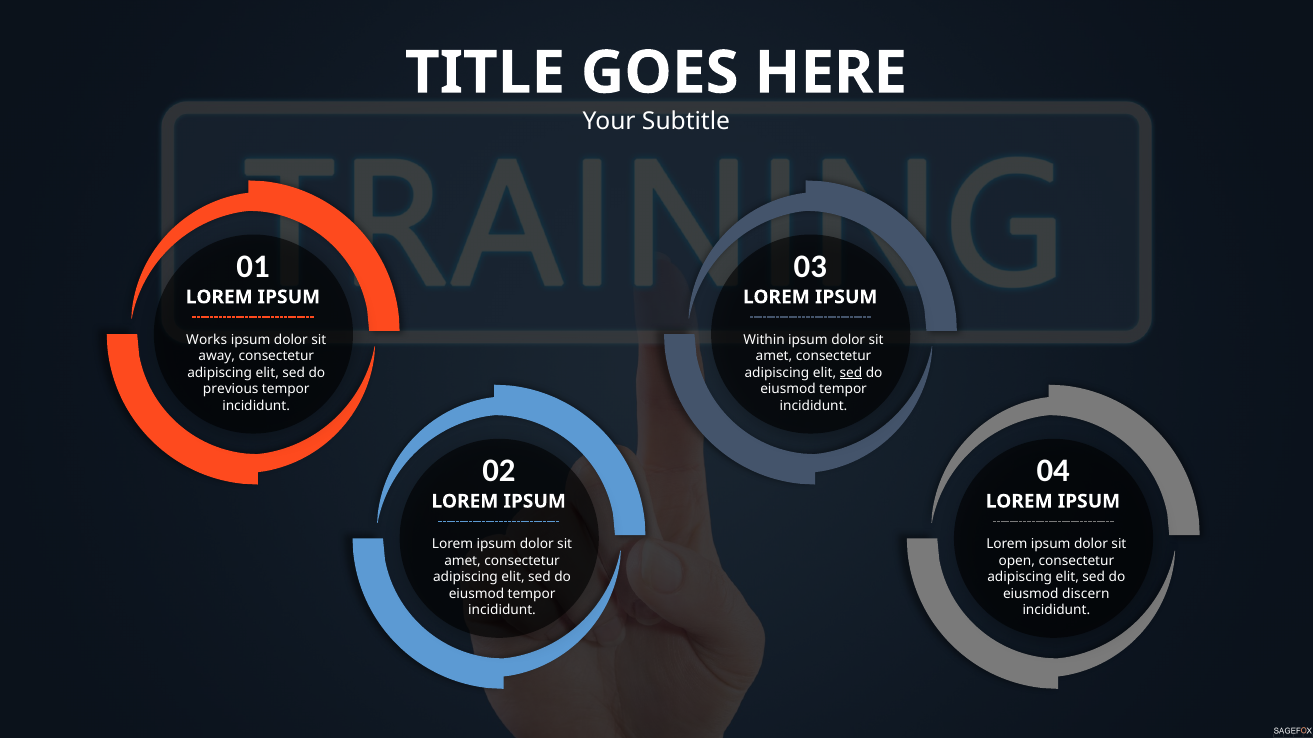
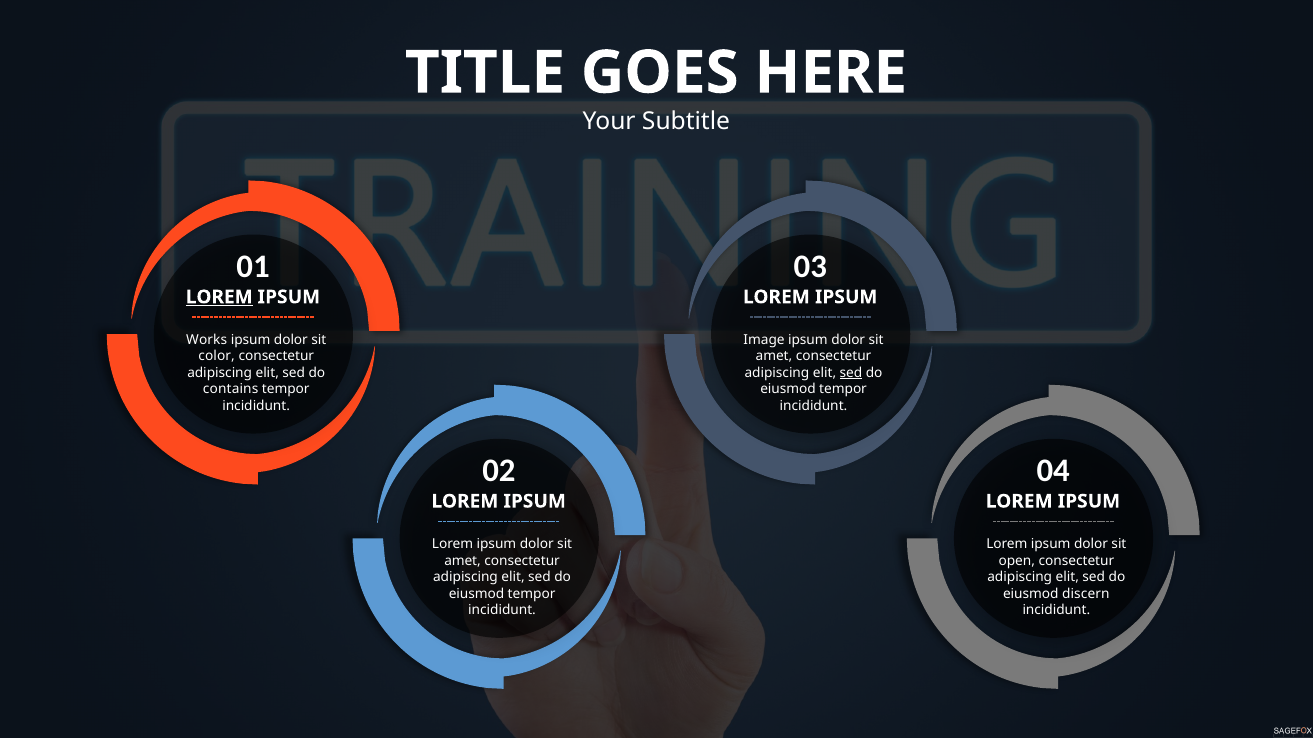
LOREM underline: none -> present (219, 297)
Within: Within -> Image (764, 340)
away: away -> color (217, 357)
previous: previous -> contains (231, 389)
